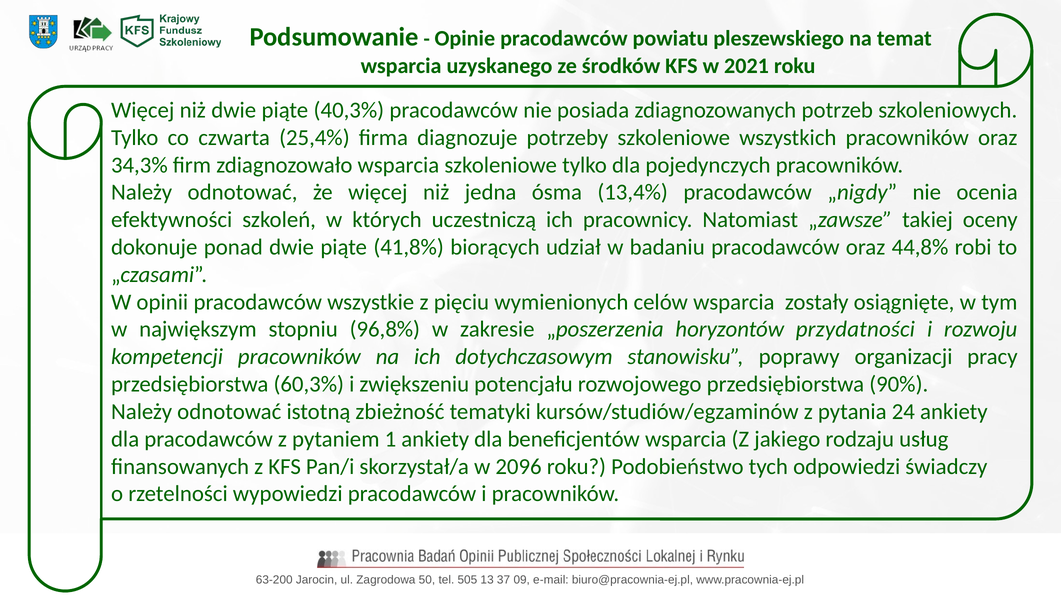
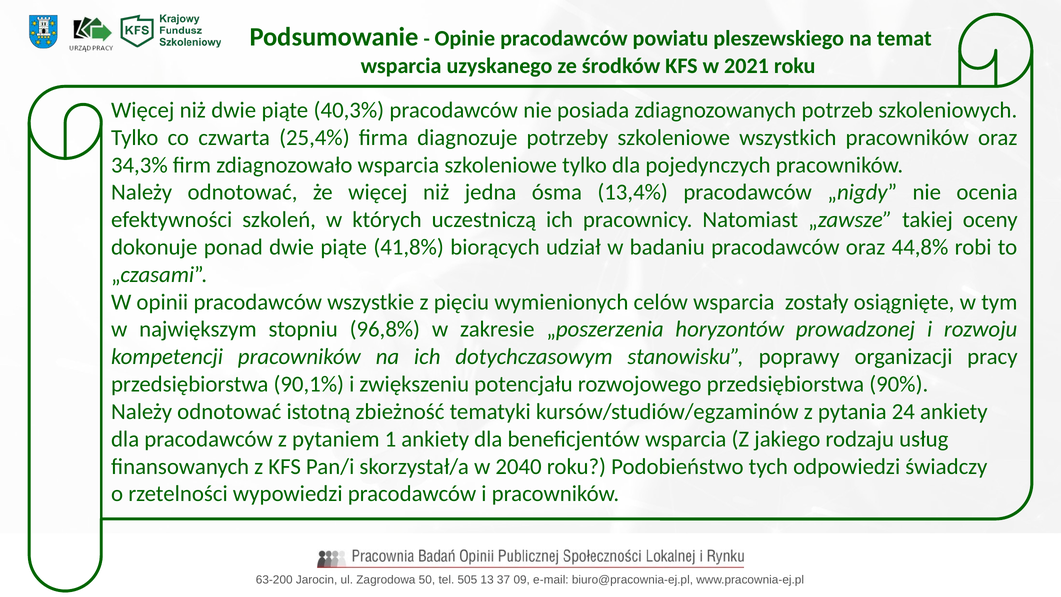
przydatności: przydatności -> prowadzonej (855, 329)
60,3%: 60,3% -> 90,1% (309, 384)
2096: 2096 -> 2040 (519, 466)
